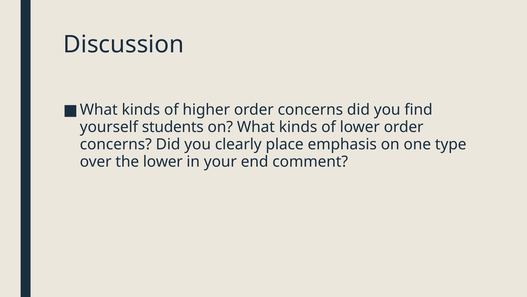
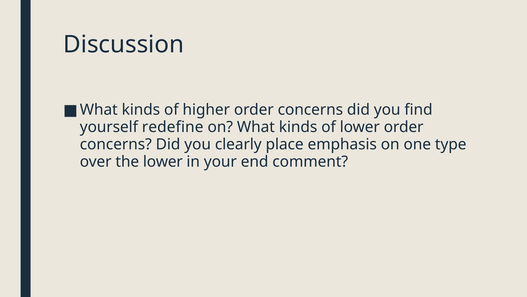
students: students -> redefine (173, 127)
